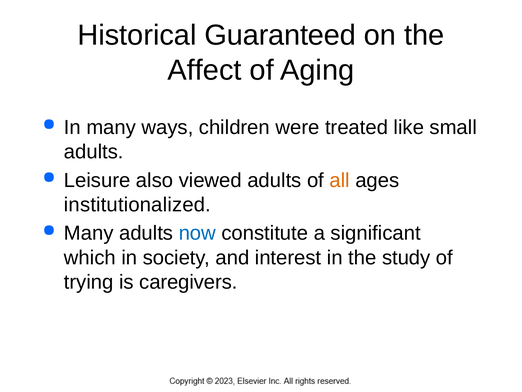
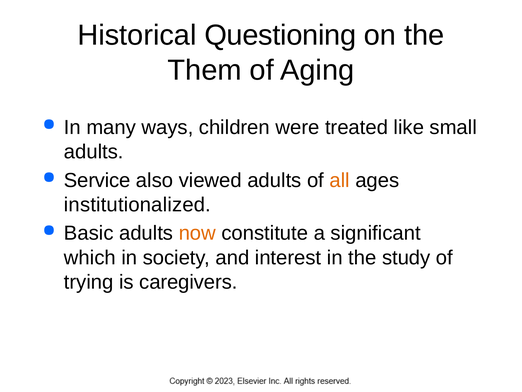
Guaranteed: Guaranteed -> Questioning (280, 35)
Affect: Affect -> Them (205, 70)
Leisure: Leisure -> Service (97, 180)
Many: Many -> Basic (89, 233)
now colour: blue -> orange (197, 233)
